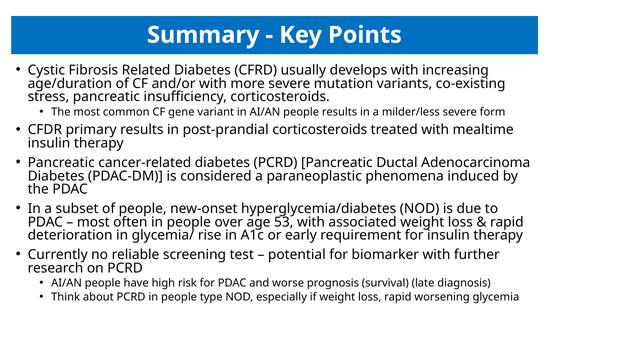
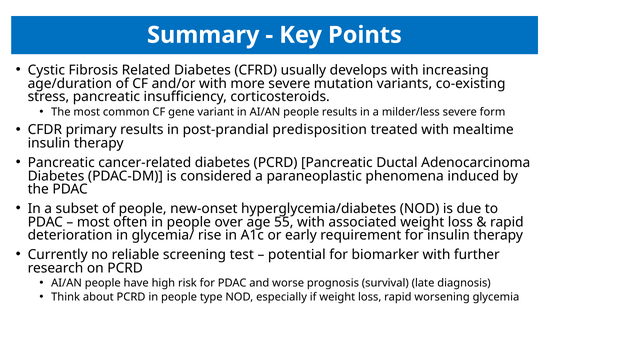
post-prandial corticosteroids: corticosteroids -> predisposition (320, 130)
53: 53 -> 55 (284, 222)
